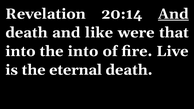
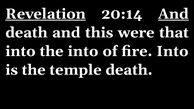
Revelation underline: none -> present (45, 14)
like: like -> this (99, 33)
fire Live: Live -> Into (172, 51)
eternal: eternal -> temple (75, 70)
